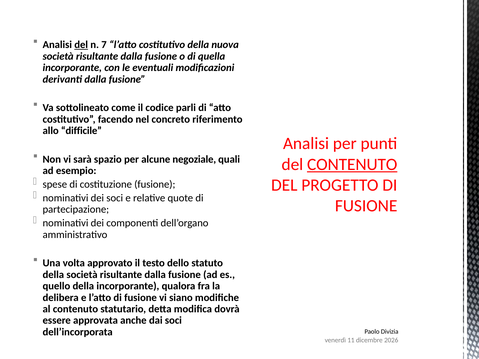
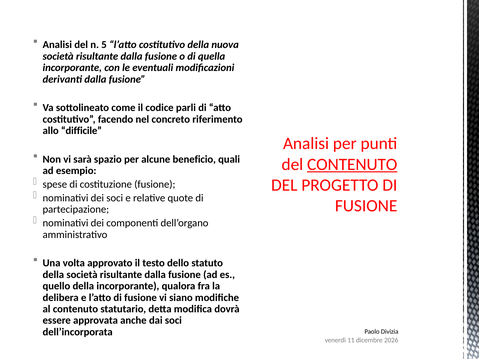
del underline: present -> none (81, 45)
7: 7 -> 5 (104, 45)
negoziale: negoziale -> beneficio (194, 159)
